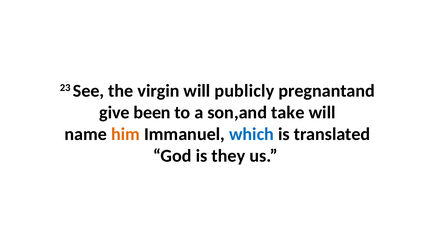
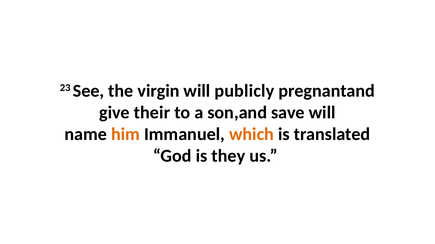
been: been -> their (152, 113)
take: take -> save (288, 113)
which colour: blue -> orange (252, 134)
